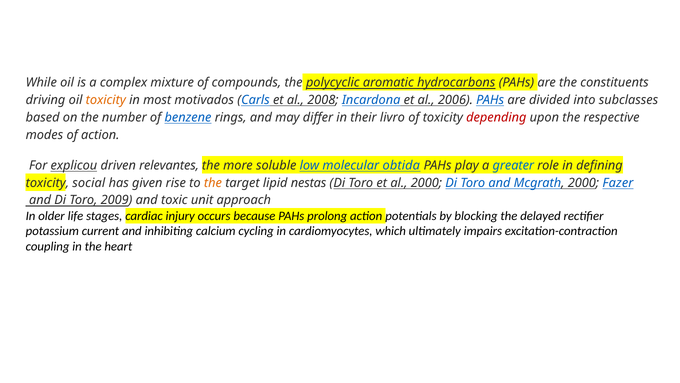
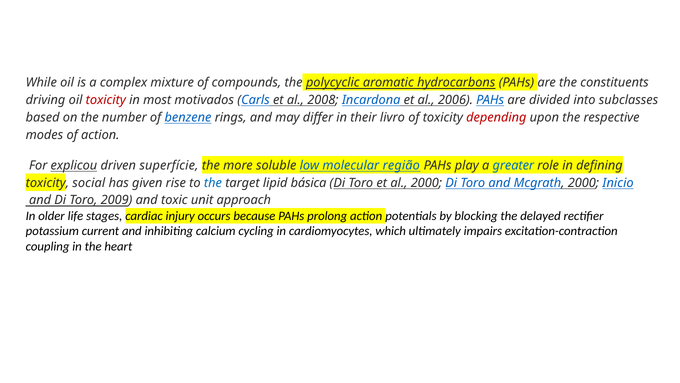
toxicity colour: orange -> red (106, 100)
relevantes: relevantes -> superfície (169, 165)
obtida: obtida -> região (401, 165)
the colour: orange -> blue (213, 183)
nestas: nestas -> básica (309, 183)
Fazer: Fazer -> Inicio (618, 183)
